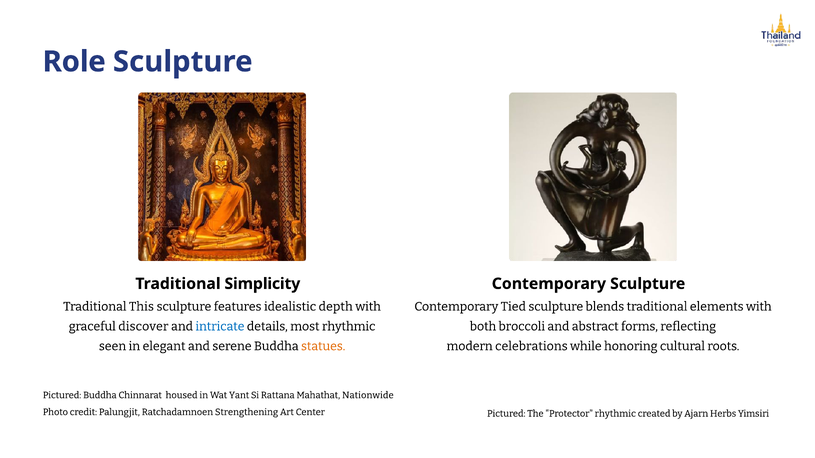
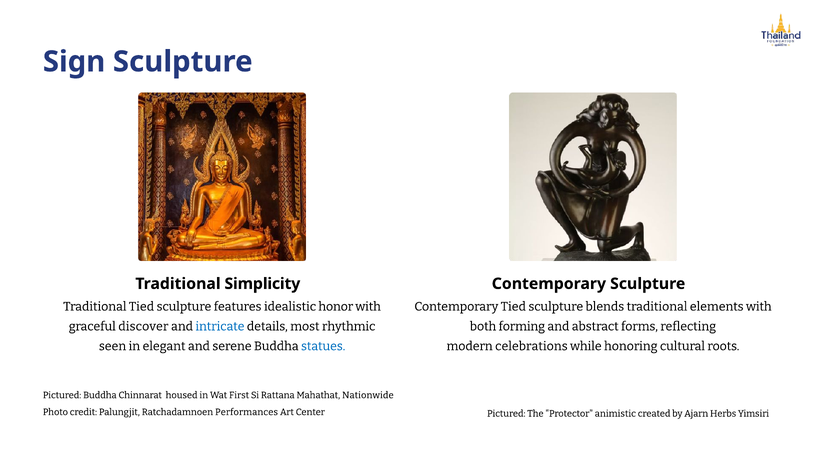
Role: Role -> Sign (74, 62)
Traditional This: This -> Tied (141, 307)
depth: depth -> honor (336, 307)
broccoli: broccoli -> forming (522, 327)
statues colour: orange -> blue (323, 346)
Yant: Yant -> First (239, 396)
Strengthening: Strengthening -> Performances (246, 412)
Protector rhythmic: rhythmic -> animistic (615, 414)
